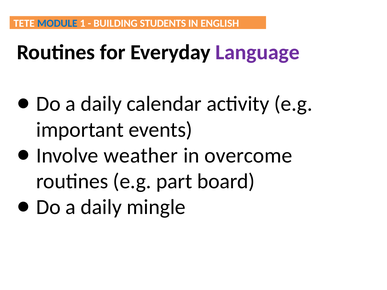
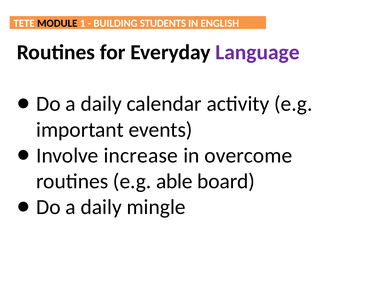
MODULE colour: blue -> black (57, 23)
weather: weather -> increase (141, 156)
part: part -> able (174, 181)
